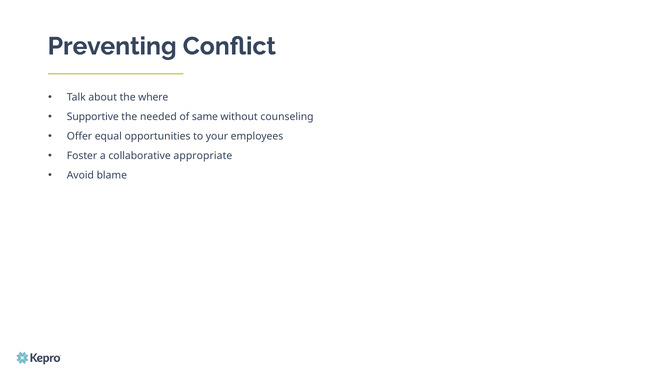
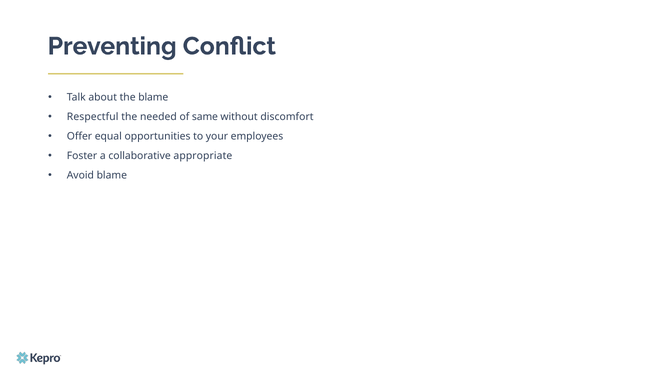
the where: where -> blame (153, 97)
Supportive: Supportive -> Respectful (93, 117)
counseling: counseling -> discomfort (287, 117)
